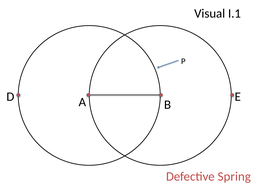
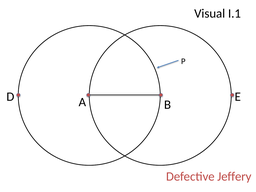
Spring: Spring -> Jeffery (234, 176)
